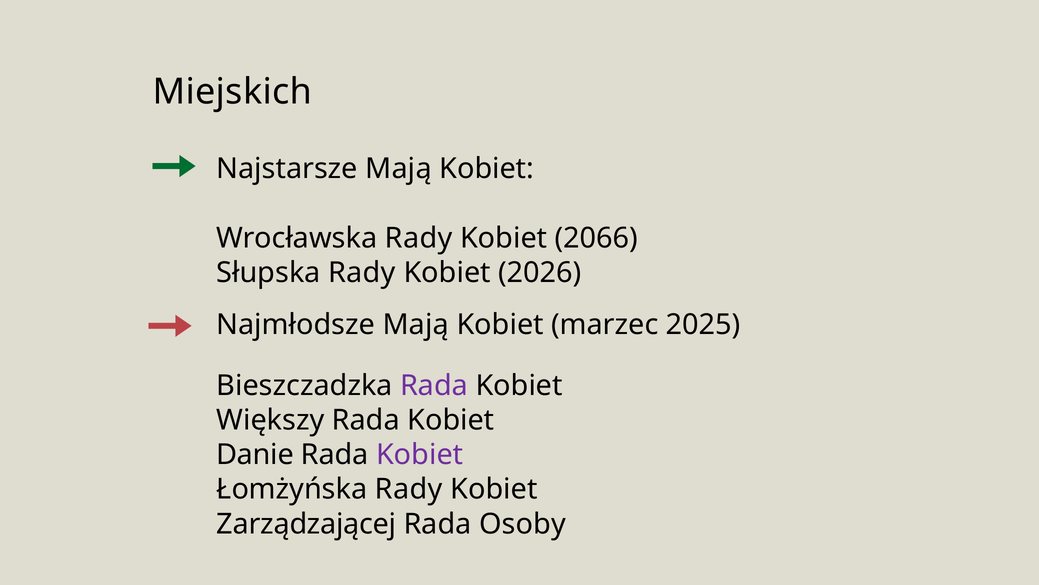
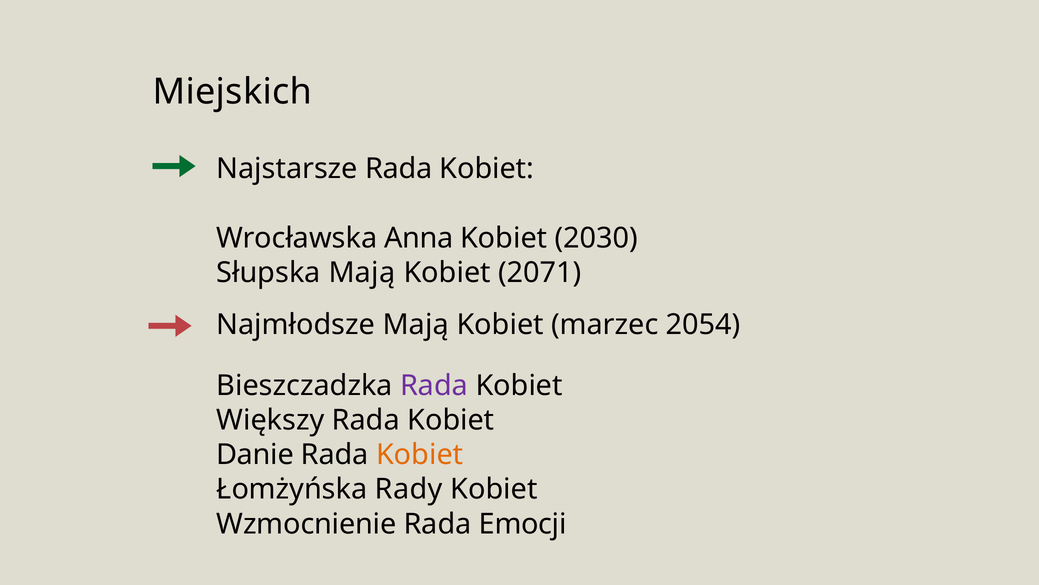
Najstarsze Mają: Mają -> Rada (399, 169)
Wrocławska Rady: Rady -> Anna (419, 238)
2066: 2066 -> 2030 (596, 238)
Słupska Rady: Rady -> Mają (362, 273)
2026: 2026 -> 2071 (540, 273)
2025: 2025 -> 2054 (703, 325)
Kobiet colour: purple -> orange (420, 454)
Zarządzającej: Zarządzającej -> Wzmocnienie (306, 524)
Osoby: Osoby -> Emocji (523, 524)
